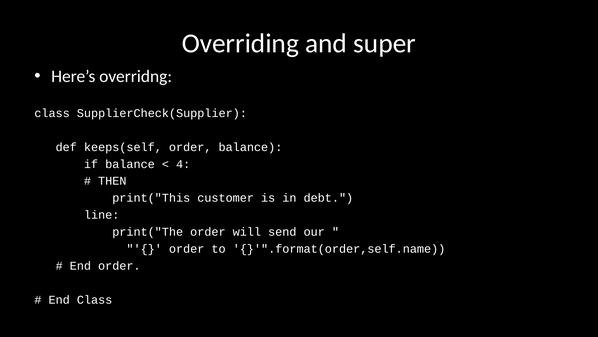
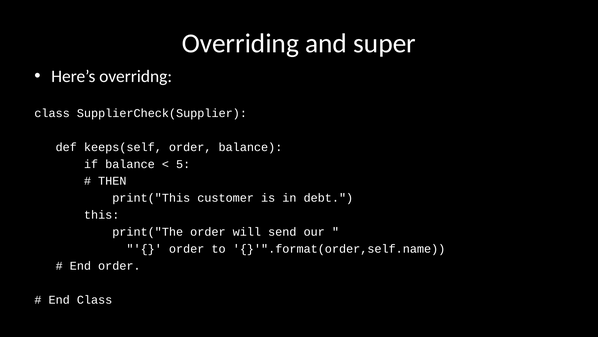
4: 4 -> 5 (183, 164)
line: line -> this (102, 215)
